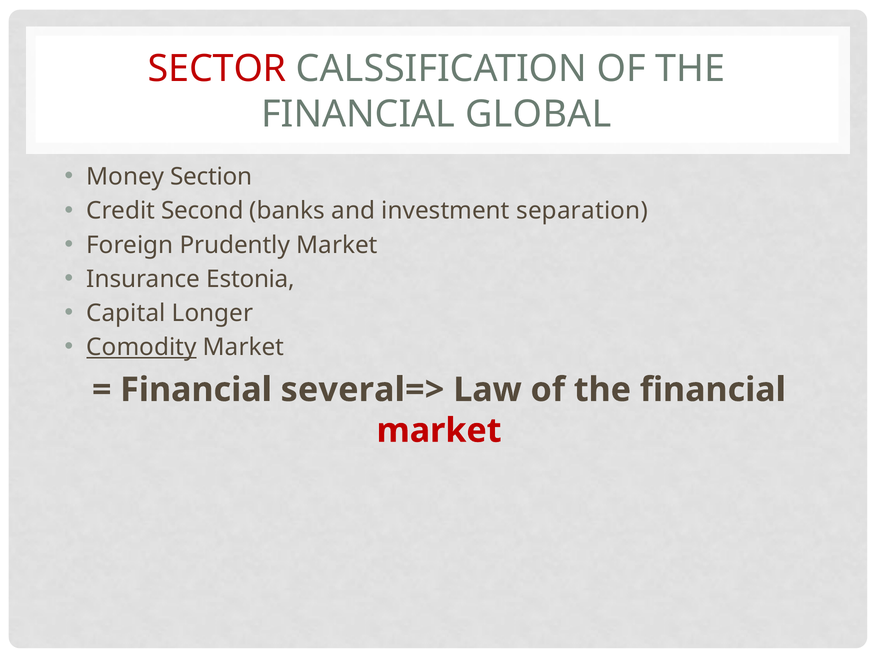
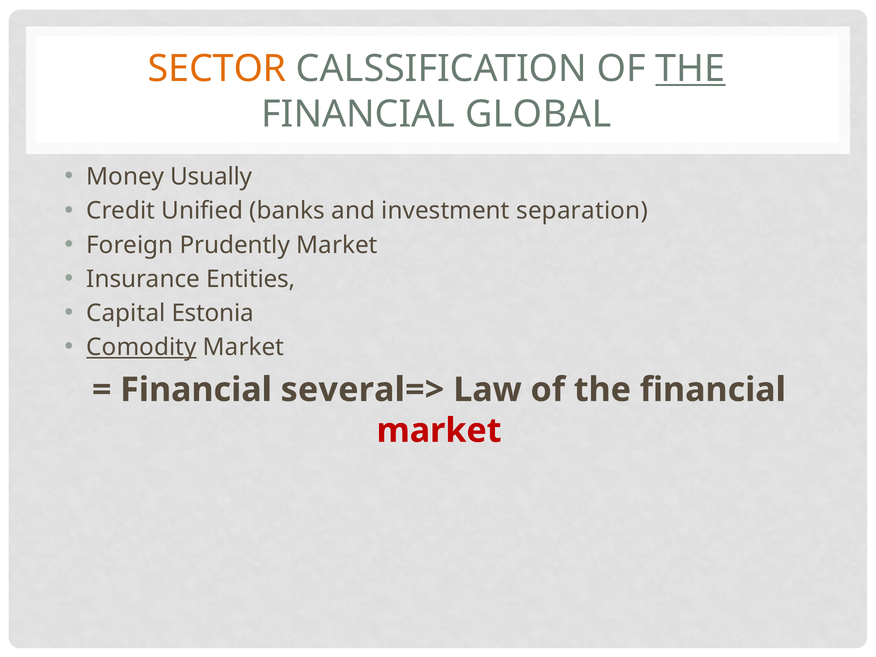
SECTOR colour: red -> orange (217, 69)
THE underline: none -> present (690, 69)
Section: Section -> Usually (211, 177)
Second: Second -> Unified (202, 211)
Estonia: Estonia -> Entities (251, 279)
Longer: Longer -> Estonia (213, 313)
